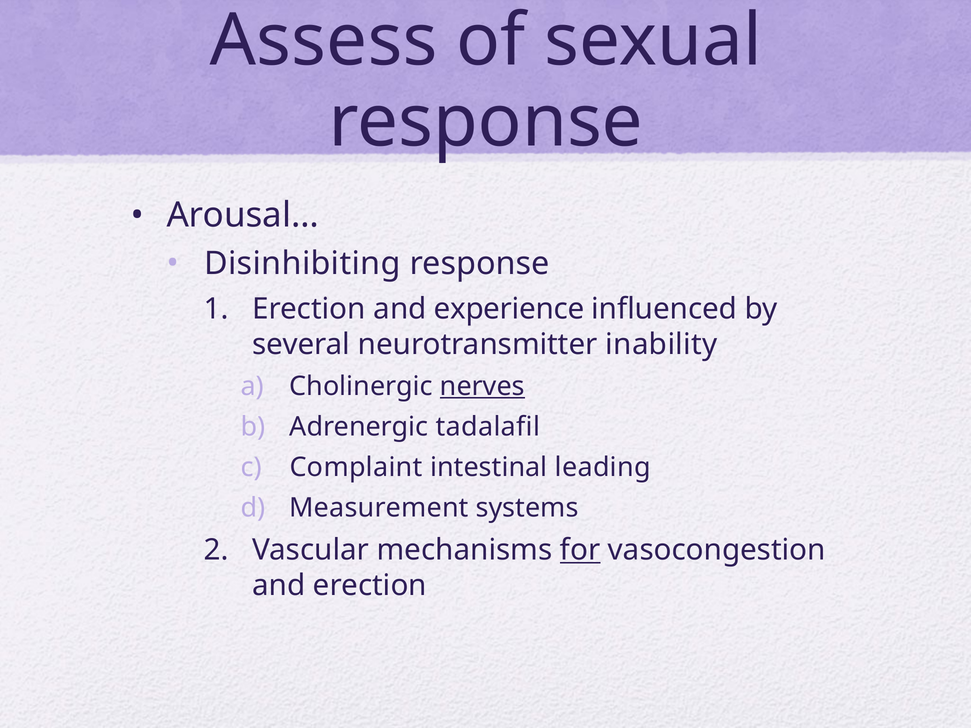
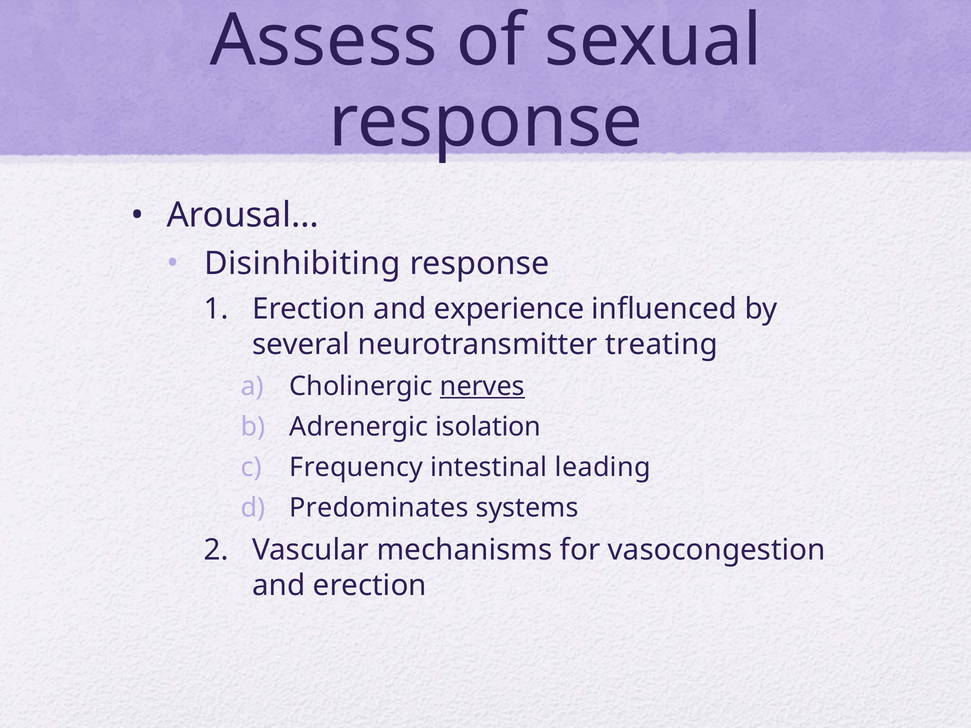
inability: inability -> treating (662, 344)
tadalafil: tadalafil -> isolation (488, 427)
Complaint: Complaint -> Frequency (356, 467)
Measurement: Measurement -> Predominates (379, 508)
for underline: present -> none (580, 550)
